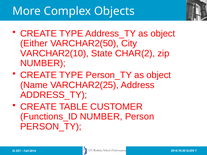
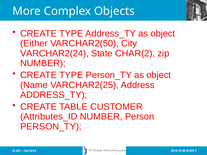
VARCHAR2(10: VARCHAR2(10 -> VARCHAR2(24 (54, 53)
Functions_ID: Functions_ID -> Attributes_ID (49, 117)
